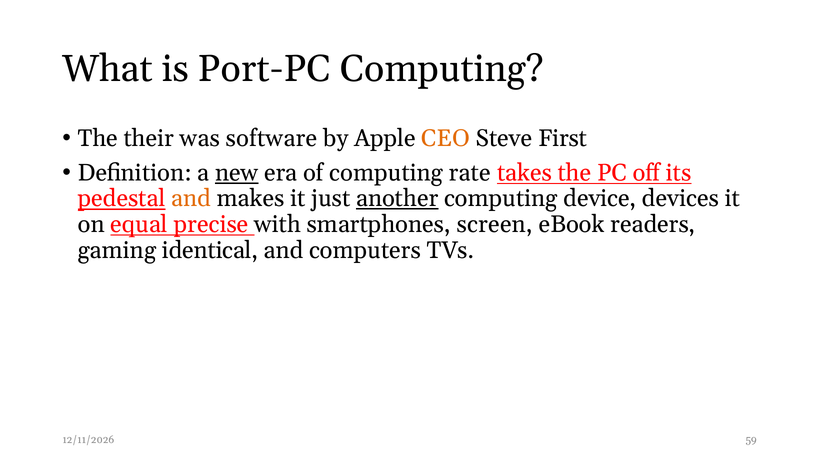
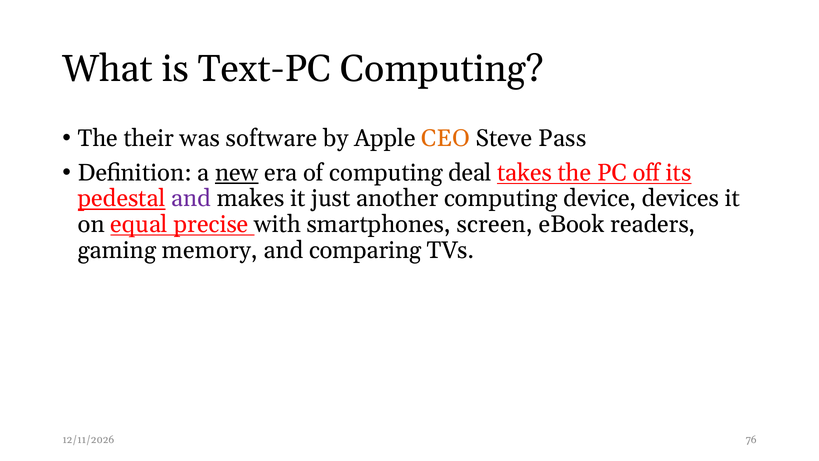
Port-PC: Port-PC -> Text-PC (265, 69)
First: First -> Pass (562, 138)
rate: rate -> deal (470, 173)
and colour: orange -> purple (191, 198)
another underline: present -> none (397, 198)
identical: identical -> memory (210, 250)
computers: computers -> comparing (365, 250)
59: 59 -> 76 (751, 440)
